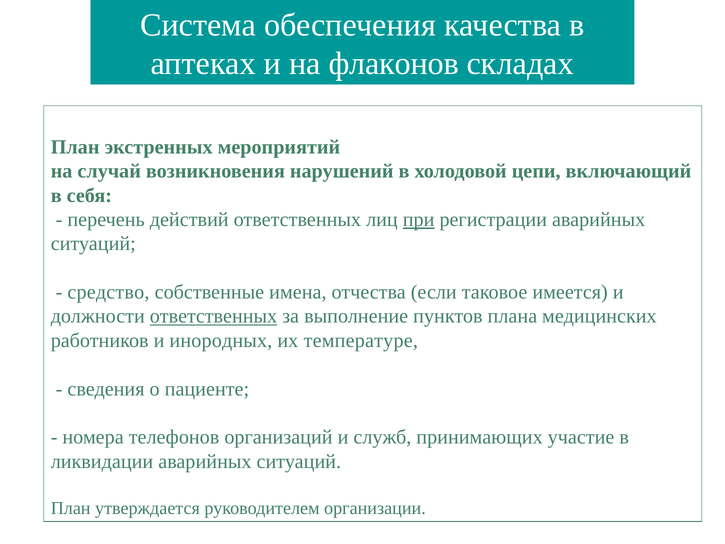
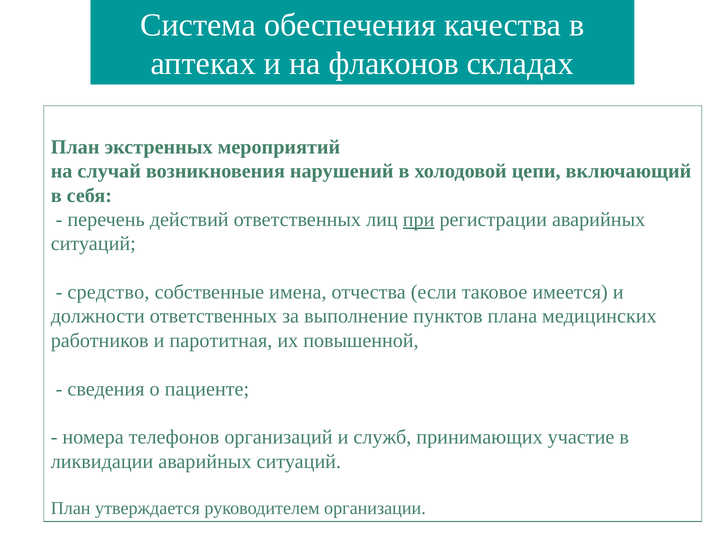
ответственных underline: present -> none (213, 316)
инородных: инородных -> паротитная (221, 340)
температуре: температуре -> повышенной (361, 340)
